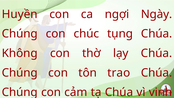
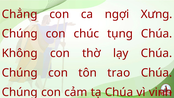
Huyền: Huyền -> Chẳng (20, 14)
Ngày: Ngày -> Xưng (157, 14)
